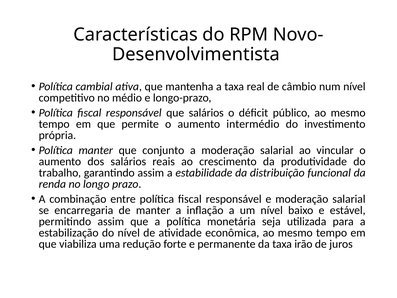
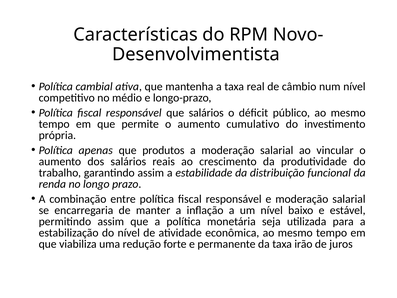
intermédio: intermédio -> cumulativo (253, 124)
Política manter: manter -> apenas (96, 150)
conjunto: conjunto -> produtos (163, 150)
